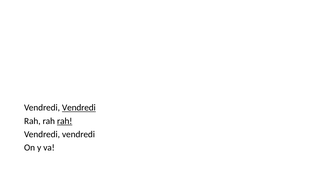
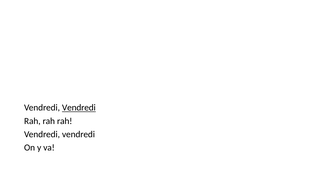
rah underline: present -> none (65, 121)
